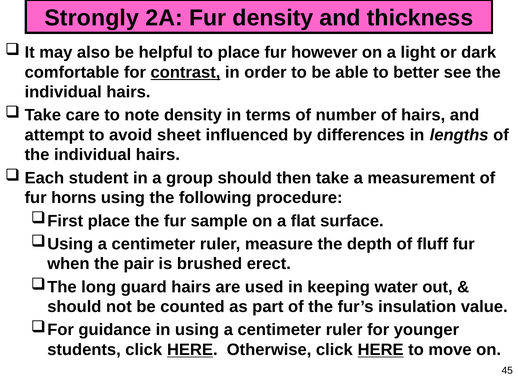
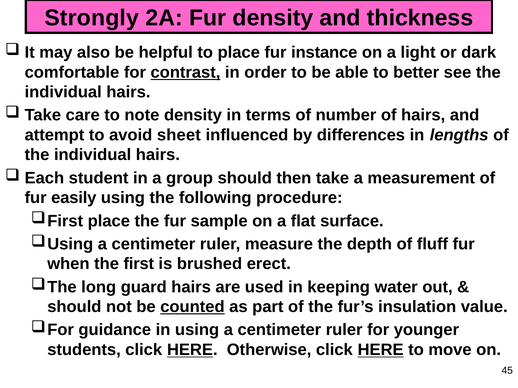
however: however -> instance (324, 53)
horns: horns -> easily (74, 198)
pair: pair -> first (139, 264)
counted underline: none -> present (192, 307)
